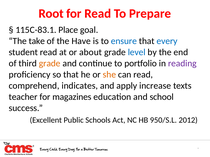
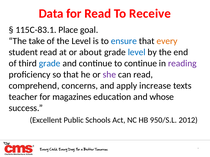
Root: Root -> Data (51, 14)
Prepare: Prepare -> Receive (150, 14)
the Have: Have -> Level (81, 41)
every colour: blue -> orange (167, 41)
grade colour: orange -> blue (50, 64)
to portfolio: portfolio -> continue (141, 64)
she colour: orange -> purple (109, 75)
indicates: indicates -> concerns (80, 86)
school: school -> whose (162, 97)
